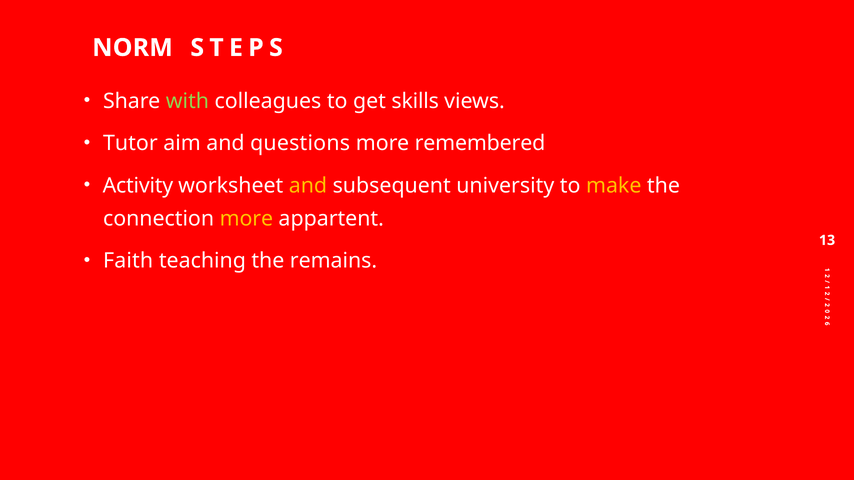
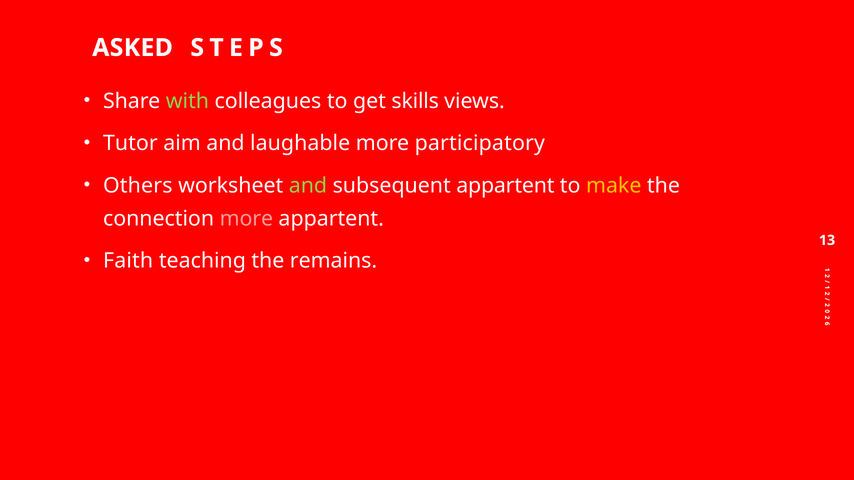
NORM: NORM -> ASKED (133, 48)
questions: questions -> laughable (300, 143)
remembered: remembered -> participatory (480, 143)
Activity: Activity -> Others (138, 186)
and colour: yellow -> light green (308, 186)
subsequent university: university -> appartent (505, 186)
more colour: yellow -> pink (246, 219)
